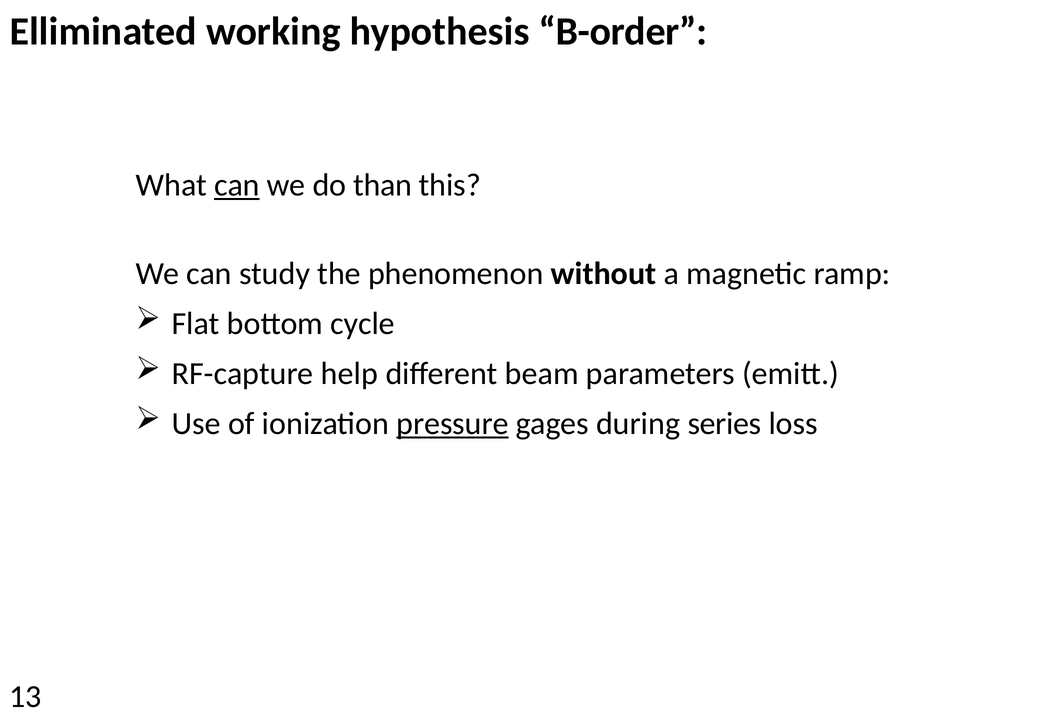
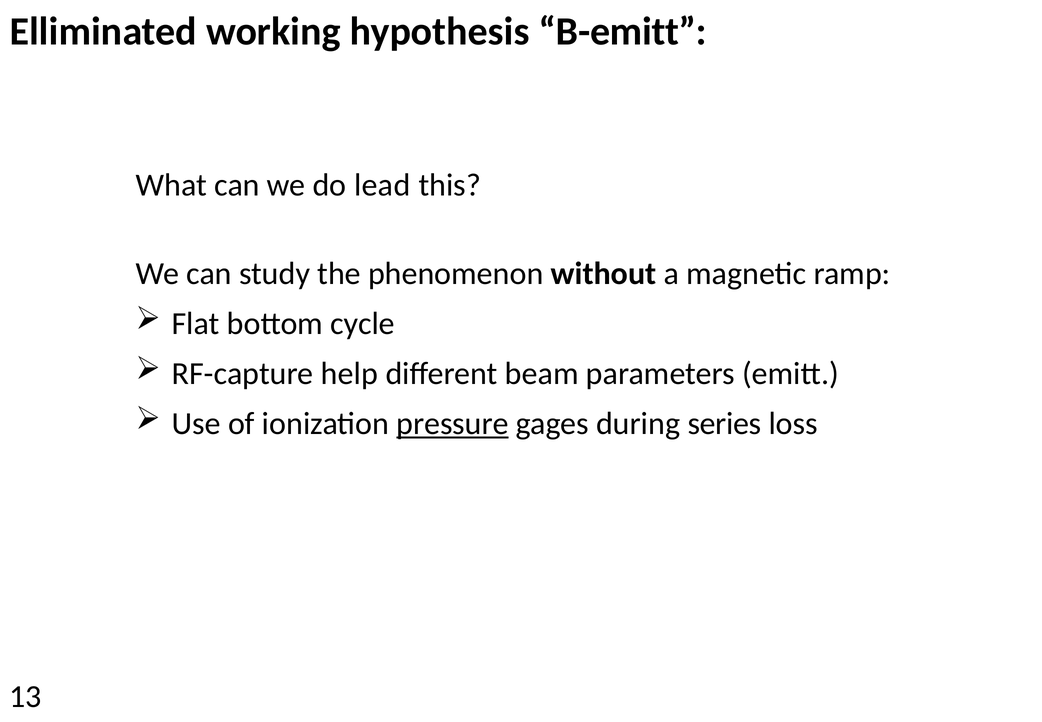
B-order: B-order -> B-emitt (623, 32)
can underline: present -> none (237, 185)
than: than -> lead (382, 185)
